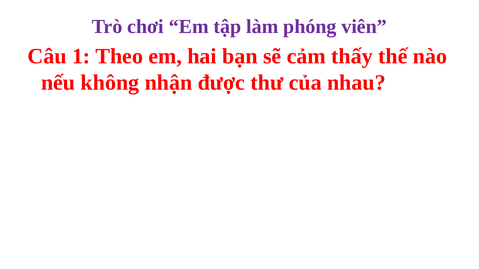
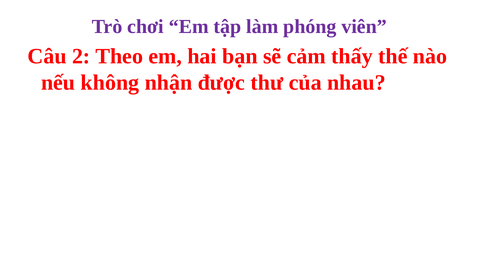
1: 1 -> 2 (81, 56)
